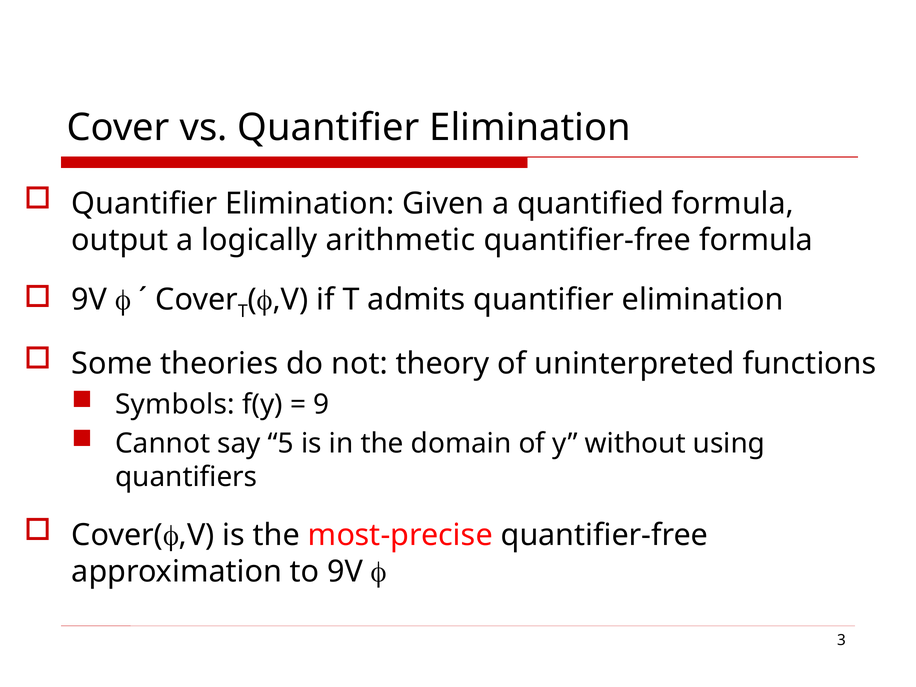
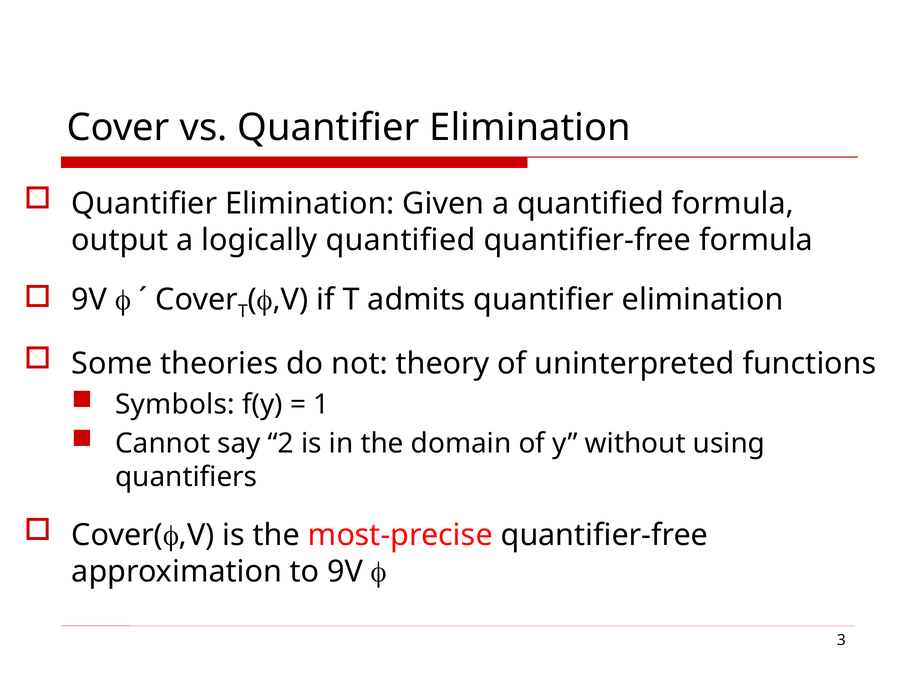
logically arithmetic: arithmetic -> quantified (400, 240)
9: 9 -> 1 (321, 404)
5: 5 -> 2 (281, 444)
